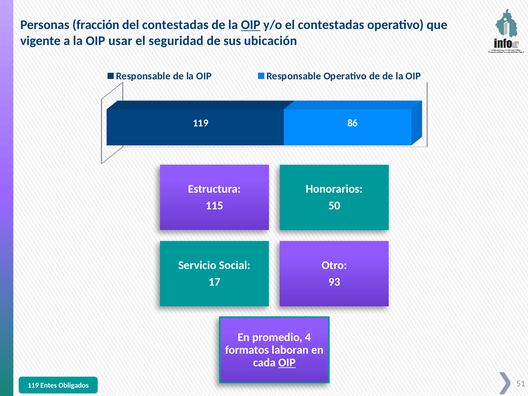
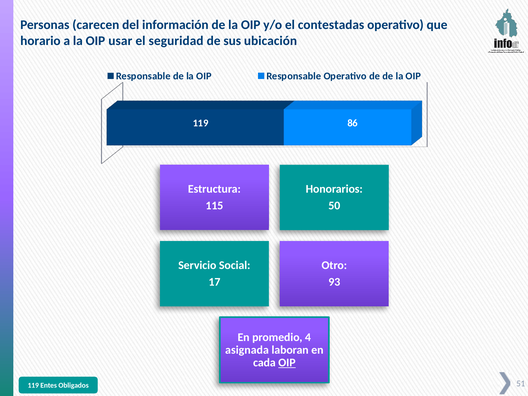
fracción: fracción -> carecen (96, 25)
del contestadas: contestadas -> información (175, 25)
OIP underline: present -> none (251, 25)
vigente: vigente -> horario (40, 41)
formatos: formatos -> asignada (247, 350)
